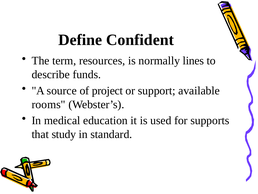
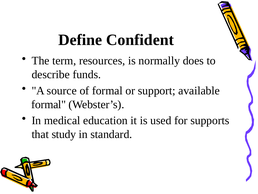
lines: lines -> does (193, 61)
of project: project -> formal (107, 90)
rooms: rooms -> formal (49, 104)
